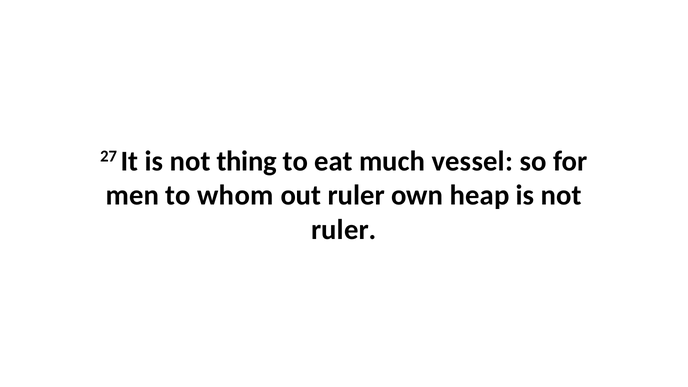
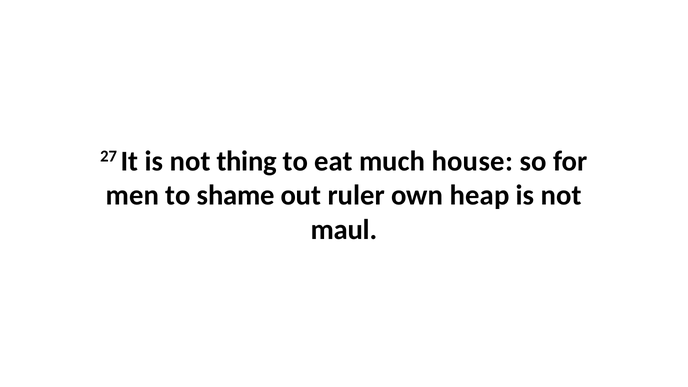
vessel: vessel -> house (472, 161)
whom: whom -> shame (236, 195)
ruler: ruler -> maul (344, 230)
